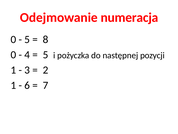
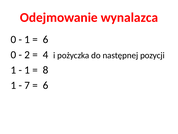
numeracja: numeracja -> wynalazca (129, 17)
5: 5 -> 1 (27, 39)
8: 8 -> 6 (45, 39)
4: 4 -> 2 (27, 55)
5: 5 -> 4 (45, 55)
3: 3 -> 1 (27, 70)
2: 2 -> 8 (45, 70)
6: 6 -> 7 (27, 85)
7: 7 -> 6 (45, 85)
